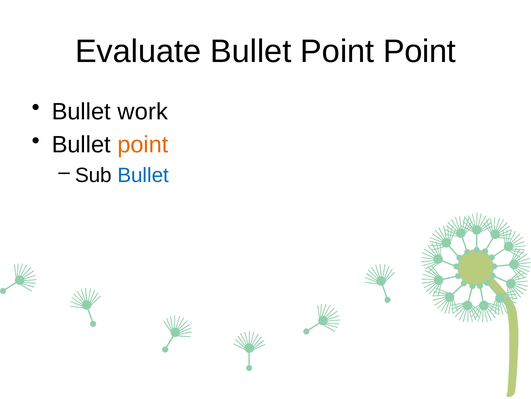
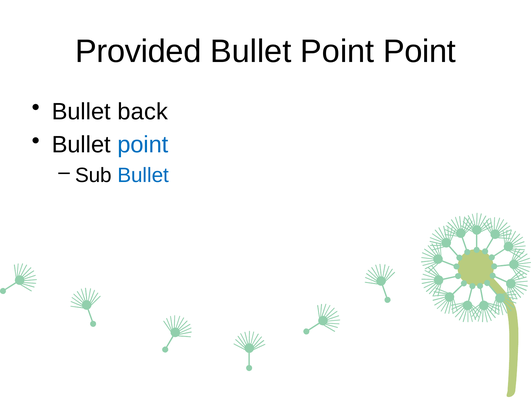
Evaluate: Evaluate -> Provided (138, 51)
work: work -> back (143, 111)
point colour: orange -> blue (143, 144)
